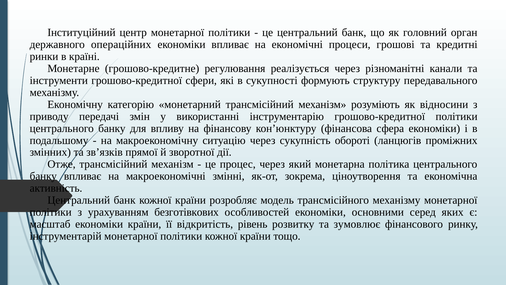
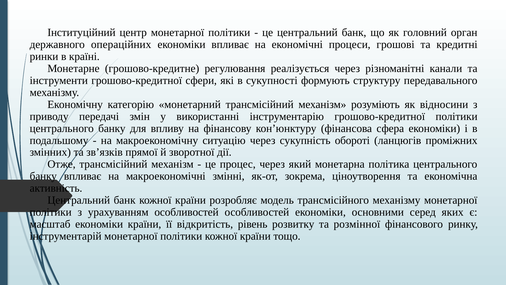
урахуванням безготівкових: безготівкових -> особливостей (187, 212)
зумовлює: зумовлює -> розмінної (357, 224)
